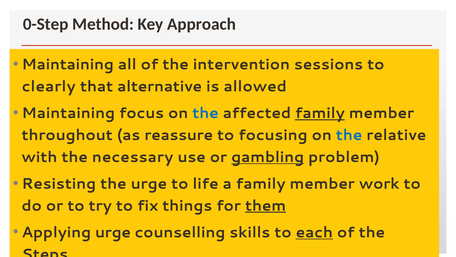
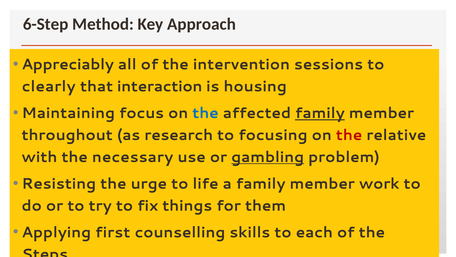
0-Step: 0-Step -> 6-Step (46, 24)
Maintaining: Maintaining -> Appreciably (68, 64)
alternative: alternative -> interaction (160, 86)
allowed: allowed -> housing (255, 86)
reassure: reassure -> research (179, 135)
the colour: blue -> red (349, 135)
them underline: present -> none (266, 205)
Applying urge: urge -> first (113, 232)
each underline: present -> none (314, 232)
